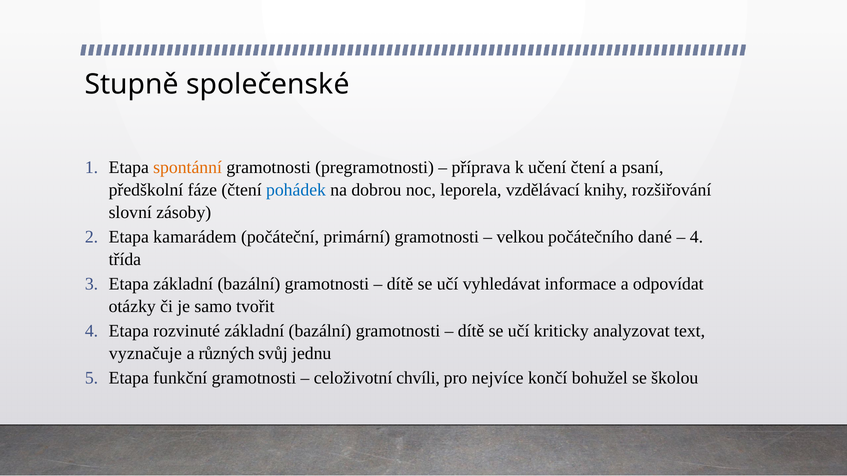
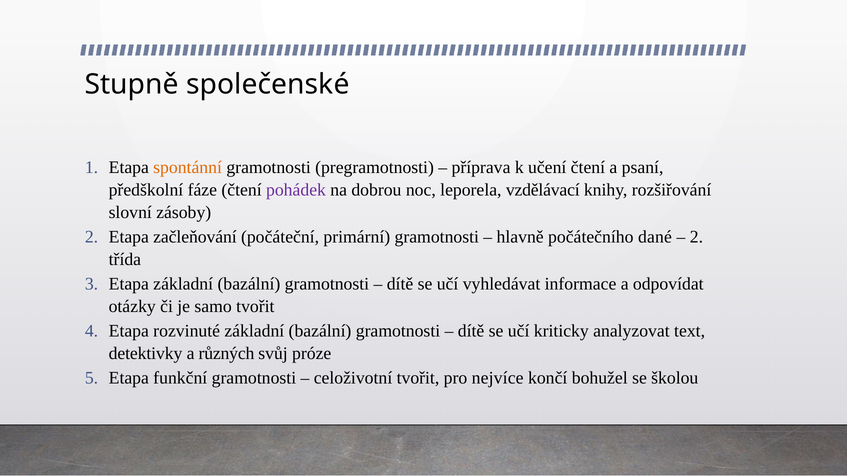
pohádek colour: blue -> purple (296, 190)
kamarádem: kamarádem -> začleňování (195, 237)
velkou: velkou -> hlavně (520, 237)
4: 4 -> 2 (696, 237)
vyznačuje: vyznačuje -> detektivky (146, 354)
jednu: jednu -> próze (312, 354)
celoživotní chvíli: chvíli -> tvořit (418, 378)
